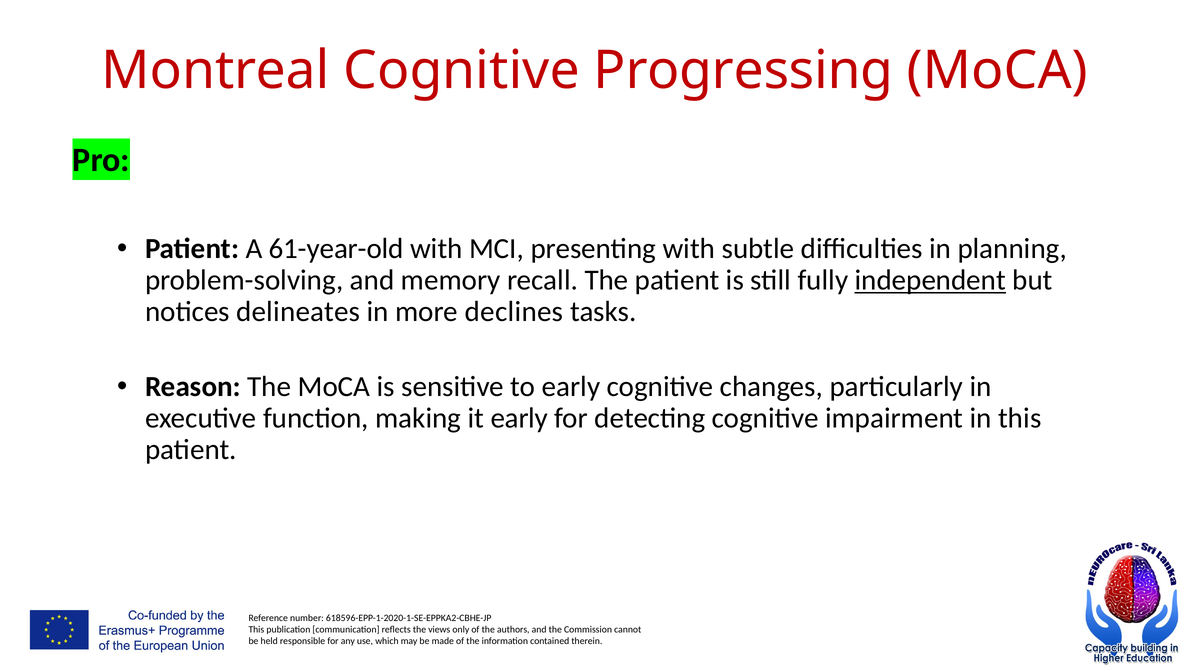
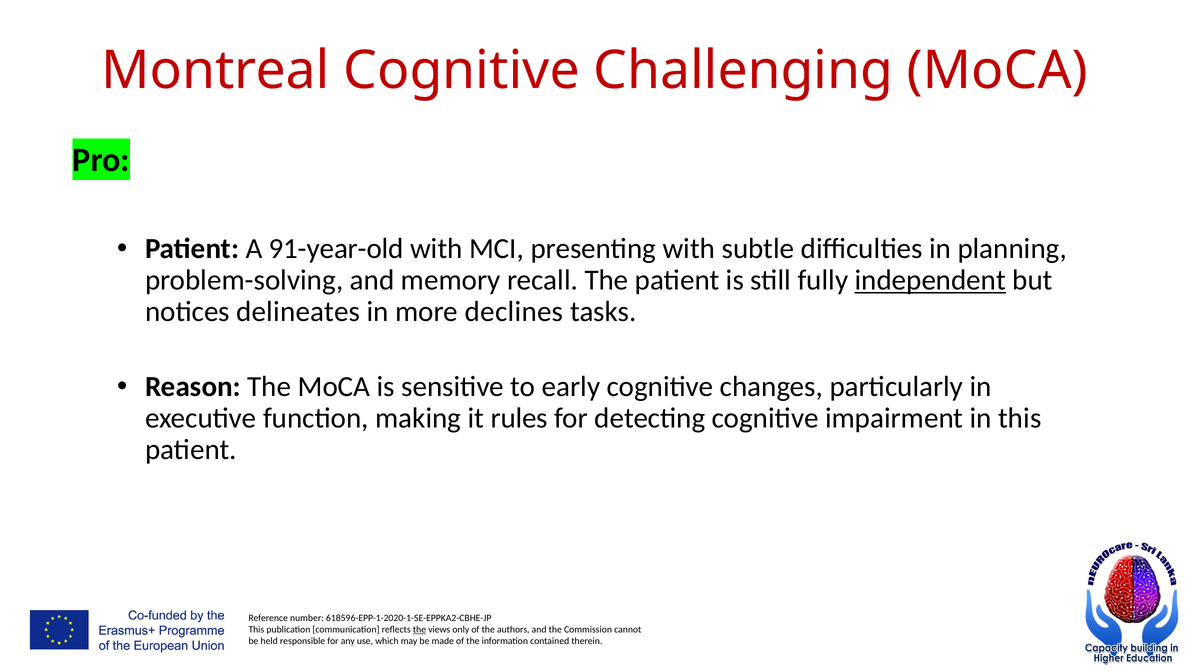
Progressing: Progressing -> Challenging (743, 71)
61-year-old: 61-year-old -> 91-year-old (336, 249)
it early: early -> rules (519, 418)
the underline: none -> present (420, 630)
